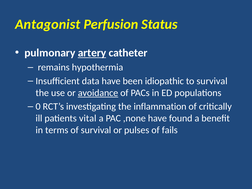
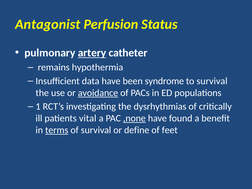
idiopathic: idiopathic -> syndrome (164, 81)
0: 0 -> 1 (38, 107)
inflammation: inflammation -> dysrhythmias (160, 107)
,none underline: none -> present (134, 118)
terms underline: none -> present (57, 130)
pulses: pulses -> define (137, 130)
fails: fails -> feet (170, 130)
